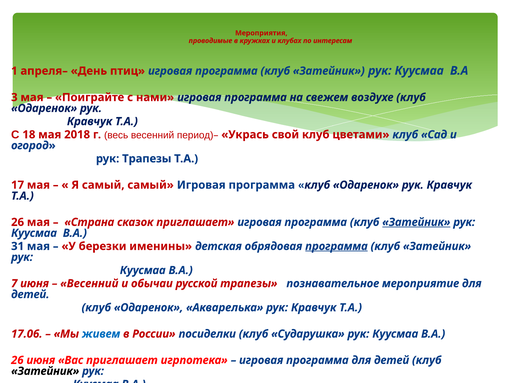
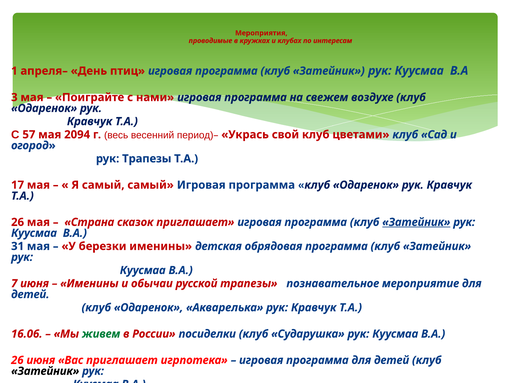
18: 18 -> 57 (29, 134)
2018: 2018 -> 2094 (77, 134)
программа underline: present -> none (336, 246)
Весенний: Весенний -> Именины (89, 283)
17.06: 17.06 -> 16.06 (27, 333)
живем colour: blue -> green (101, 333)
